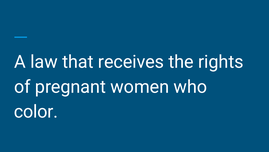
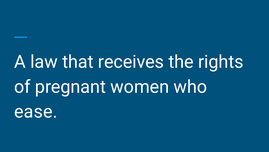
color: color -> ease (36, 111)
